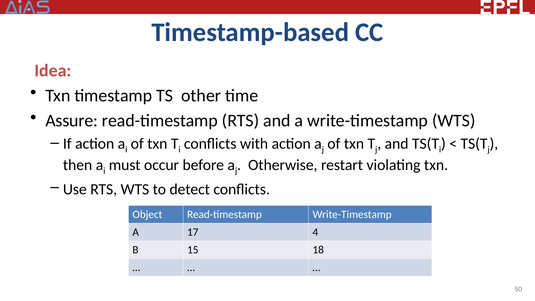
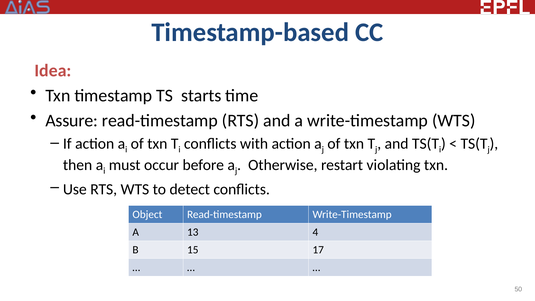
other: other -> starts (201, 96)
17: 17 -> 13 (193, 232)
18: 18 -> 17 (318, 250)
